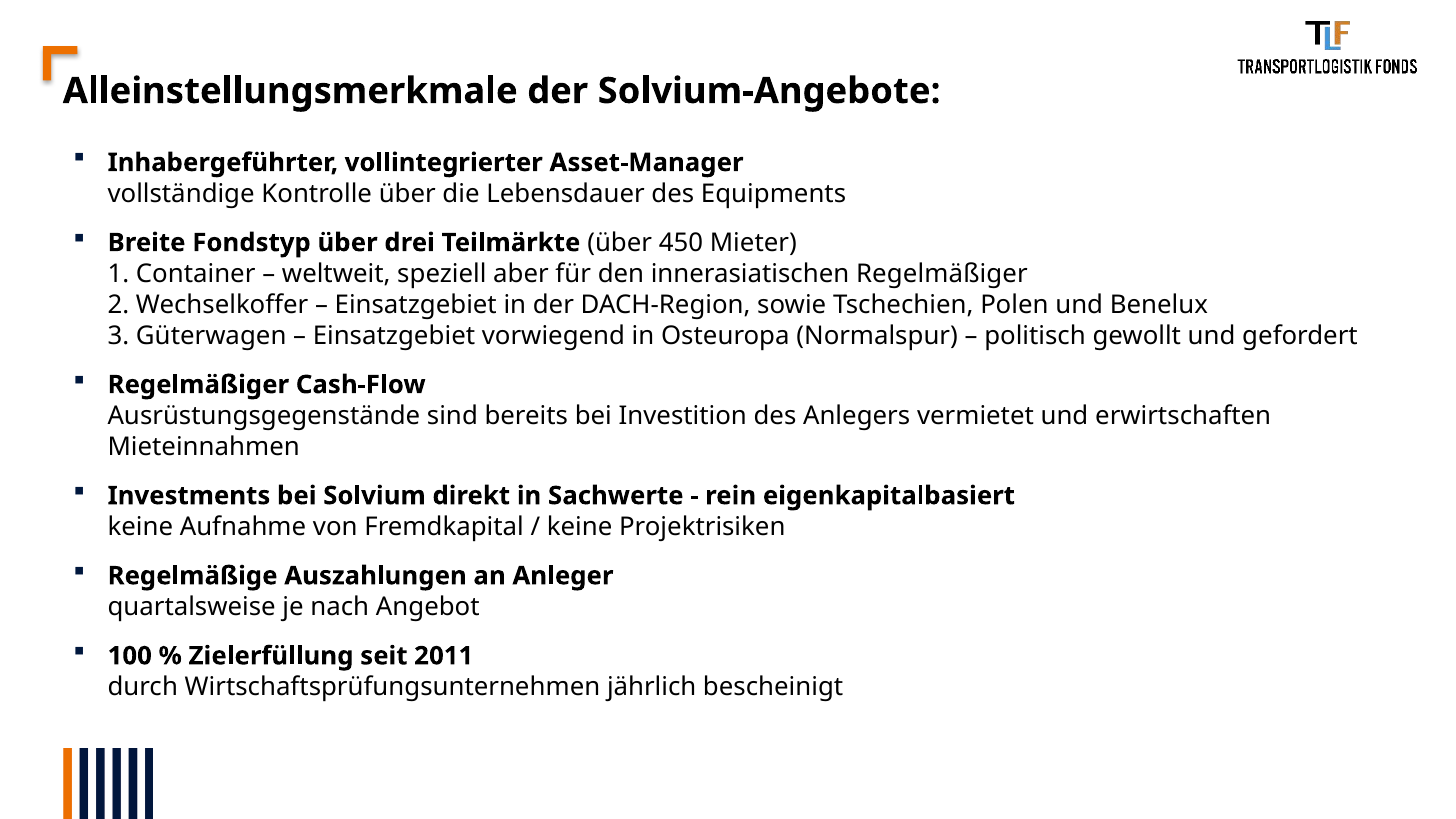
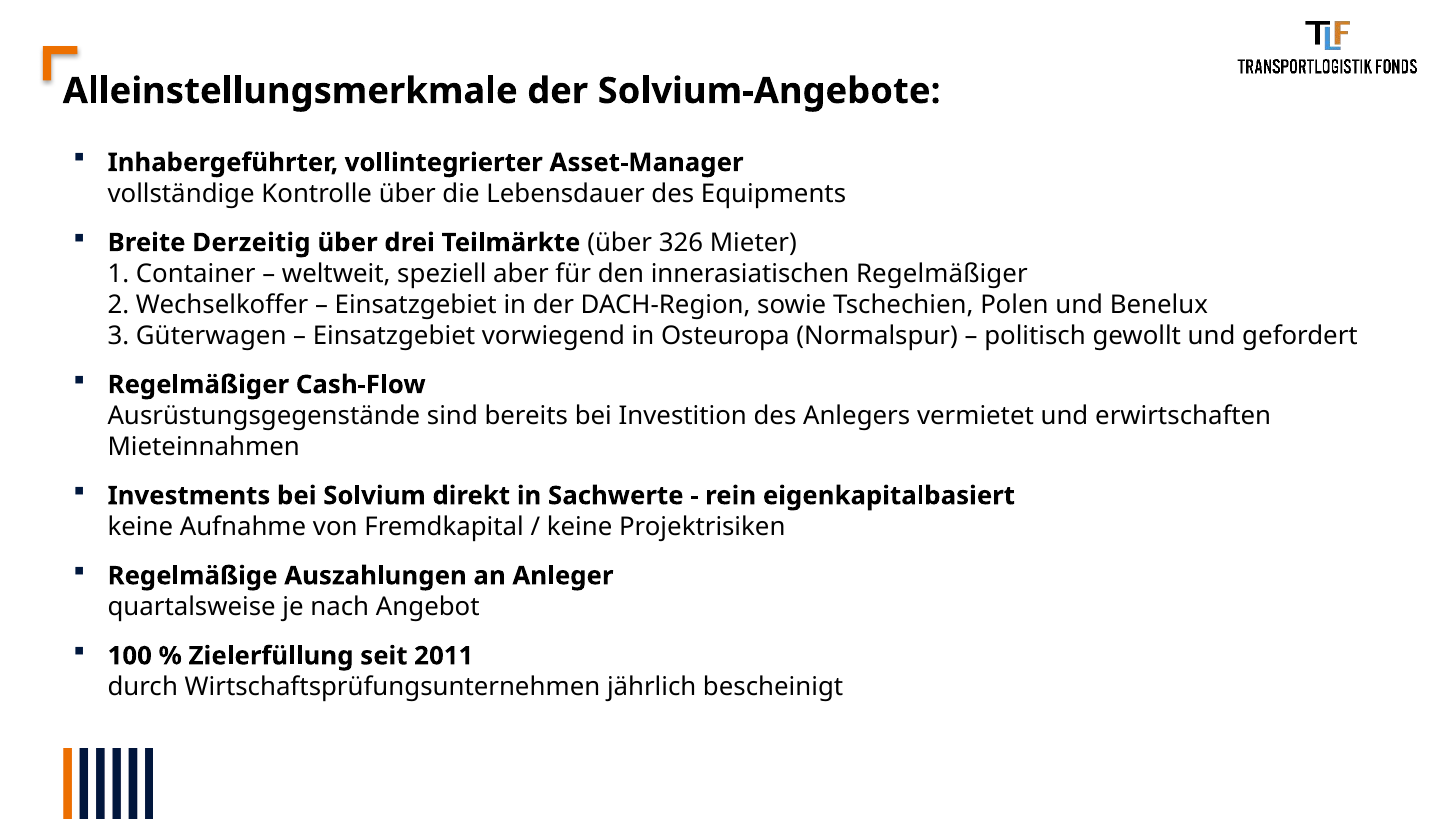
Fondstyp: Fondstyp -> Derzeitig (251, 243)
450: 450 -> 326 (681, 243)
